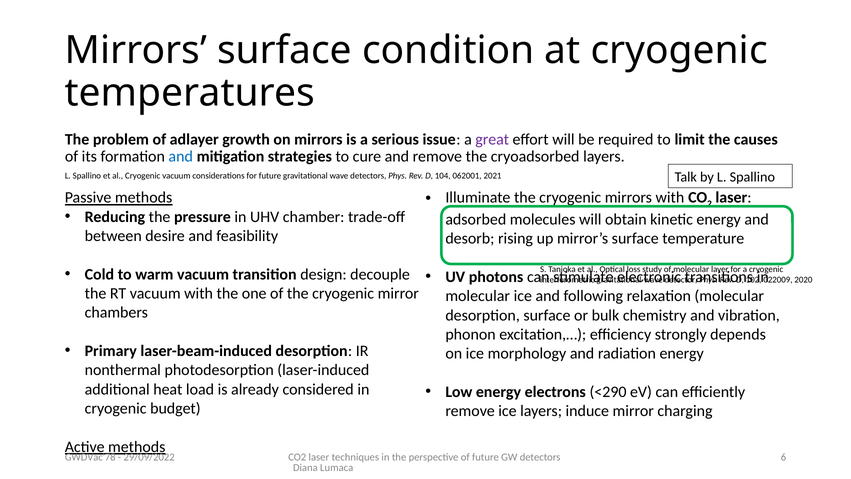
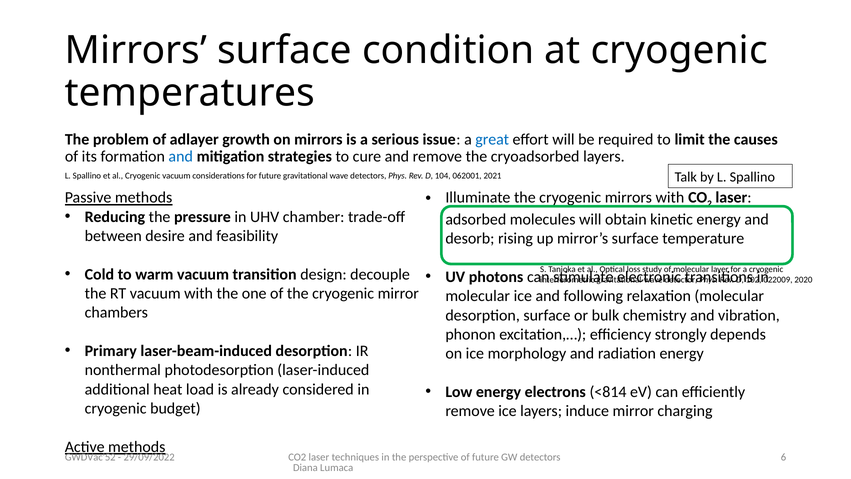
great colour: purple -> blue (492, 139)
<290: <290 -> <814 (608, 392)
GWDVac'78: GWDVac'78 -> GWDVac'52 (90, 457)
